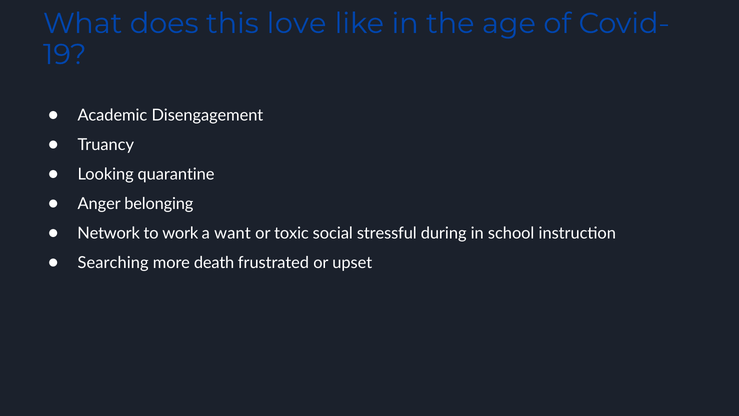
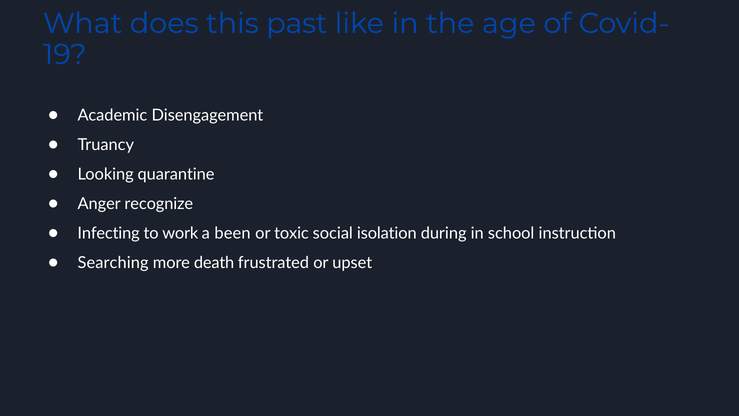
love: love -> past (297, 23)
belonging: belonging -> recognize (159, 204)
Network: Network -> Infecting (109, 233)
want: want -> been (232, 233)
stressful: stressful -> isolation (387, 233)
